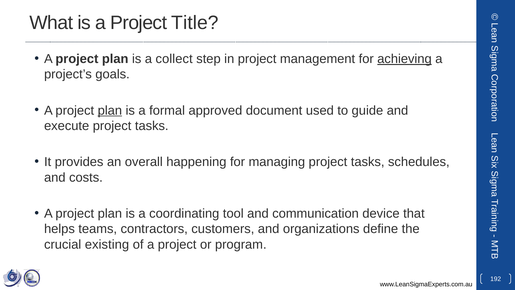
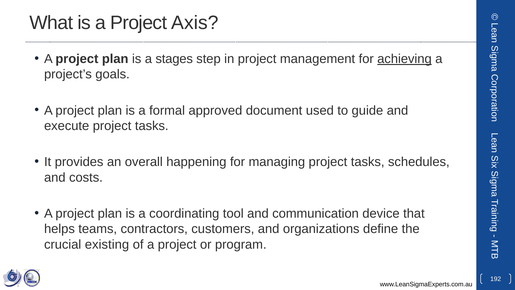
Title: Title -> Axis (195, 23)
collect: collect -> stages (174, 59)
plan underline: present -> none (110, 110)
